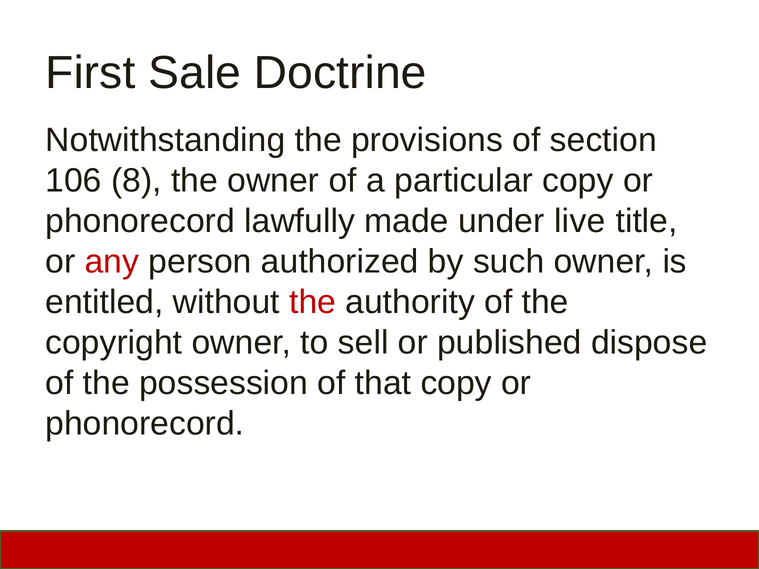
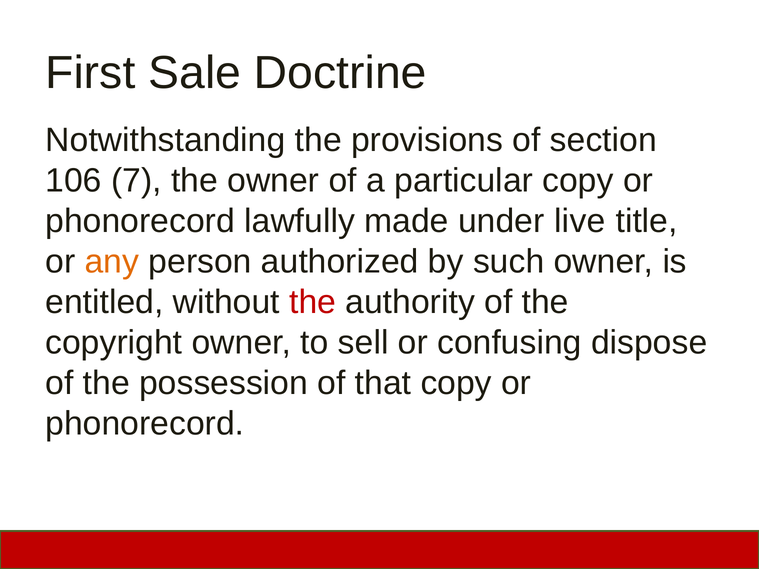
8: 8 -> 7 (136, 181)
any colour: red -> orange (112, 262)
published: published -> confusing (509, 343)
